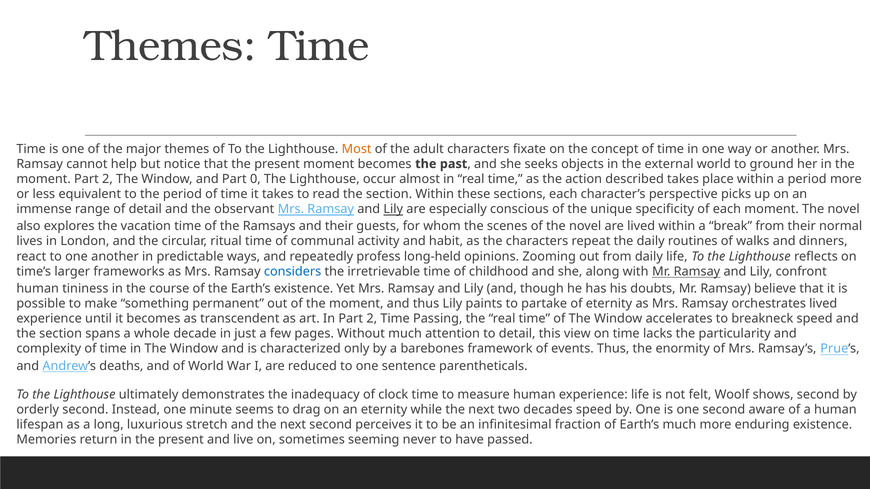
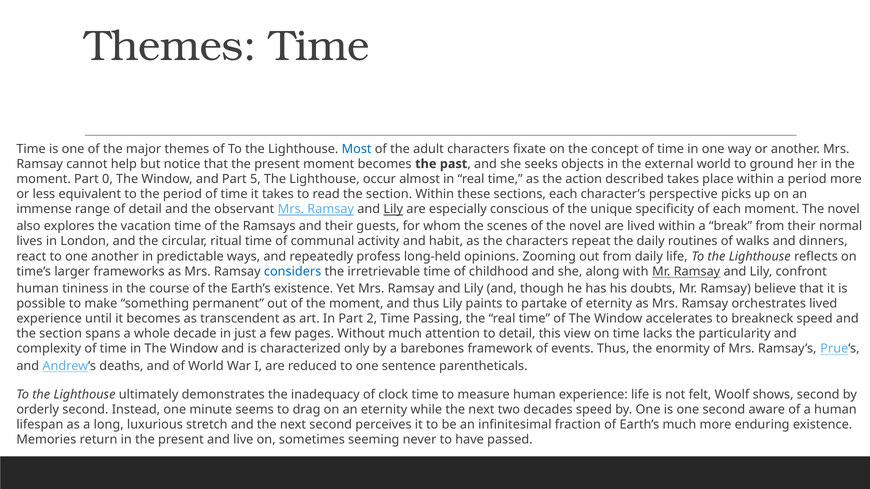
Most colour: orange -> blue (357, 149)
moment Part 2: 2 -> 0 (107, 179)
0: 0 -> 5 (255, 179)
